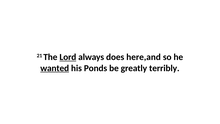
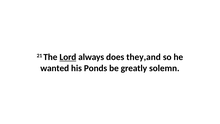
here,and: here,and -> they,and (144, 57)
wanted underline: present -> none (55, 68)
terribly: terribly -> solemn (164, 68)
